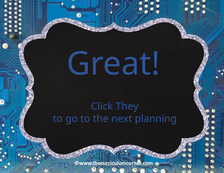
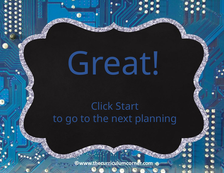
They: They -> Start (127, 106)
